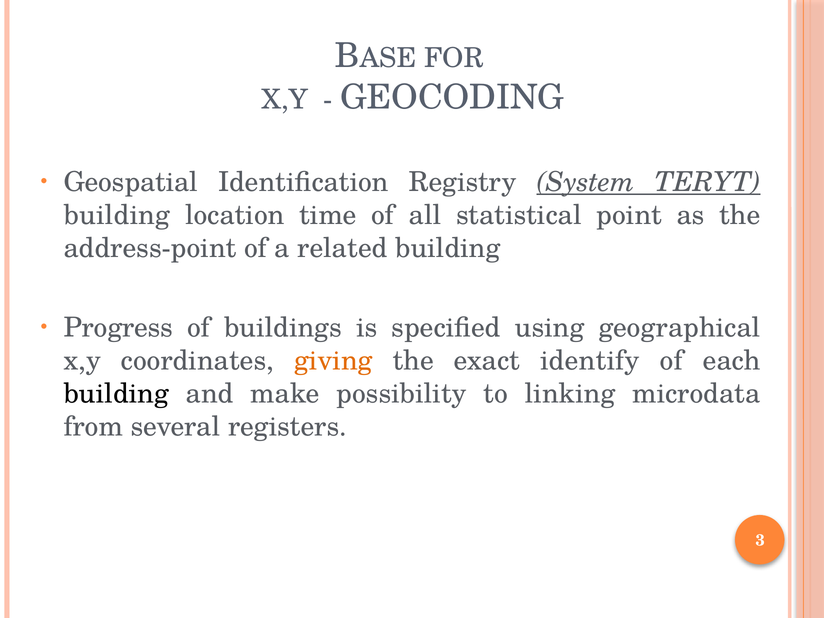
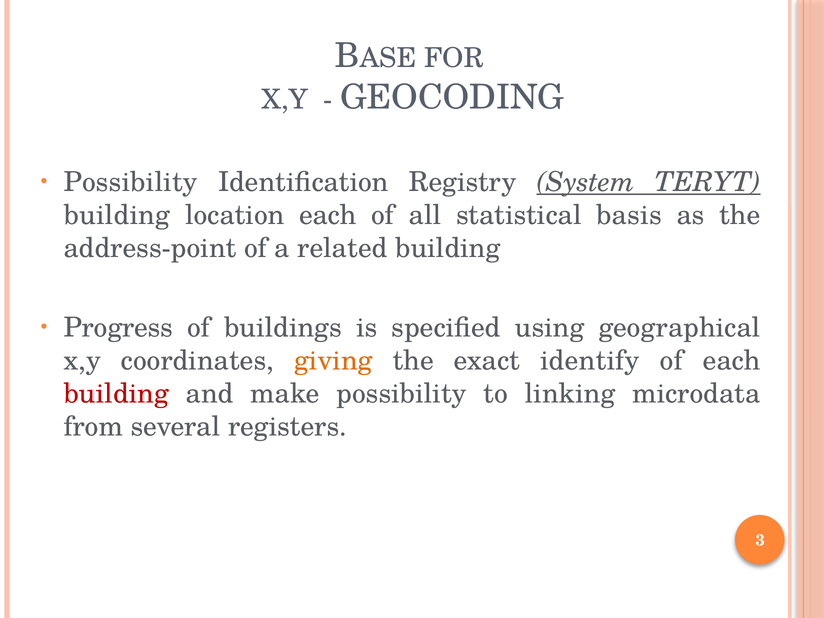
Geospatial: Geospatial -> Possibility (131, 182)
location time: time -> each (328, 215)
point: point -> basis (629, 215)
building colour: black -> red (116, 394)
